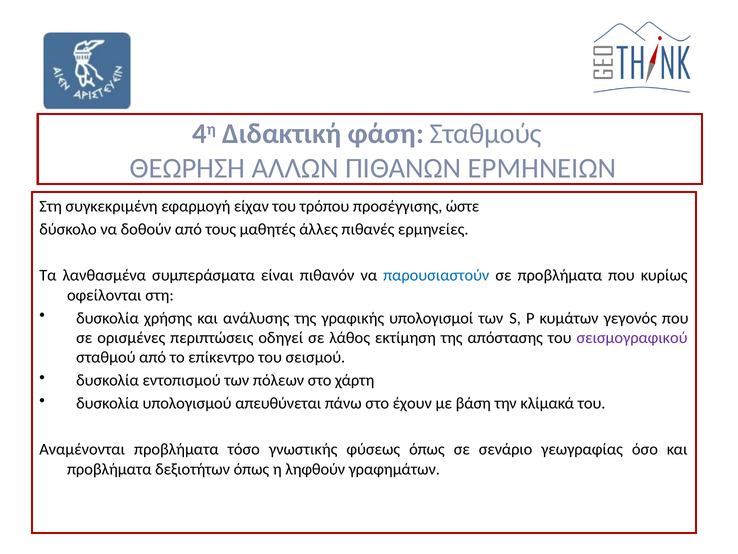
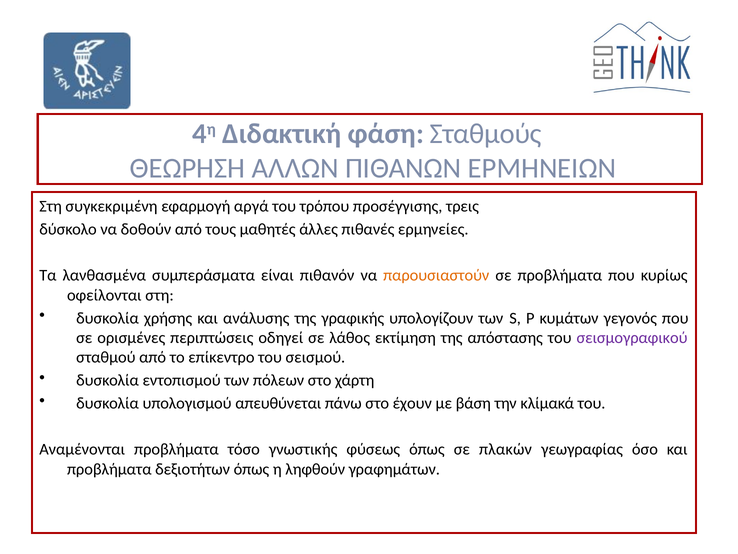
είχαν: είχαν -> αργά (251, 206)
ώστε: ώστε -> τρεις (462, 206)
παρουσιαστούν colour: blue -> orange (436, 275)
υπολογισμοί: υπολογισμοί -> υπολογίζουν (431, 318)
σενάριο: σενάριο -> πλακών (505, 449)
